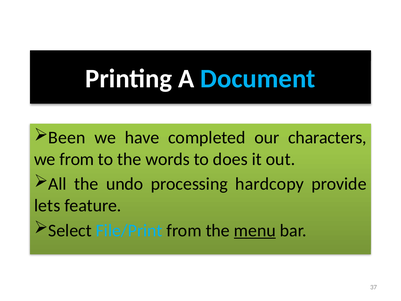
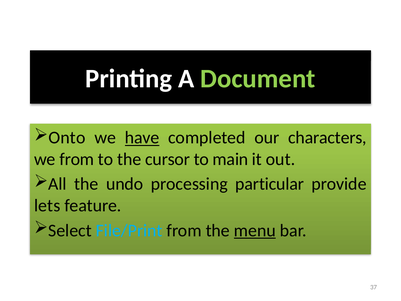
Document colour: light blue -> light green (258, 79)
Been: Been -> Onto (67, 138)
have underline: none -> present (142, 138)
words: words -> cursor (168, 159)
does: does -> main (230, 159)
hardcopy: hardcopy -> particular (270, 184)
